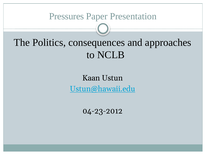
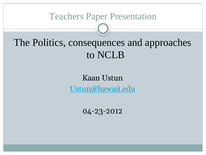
Pressures: Pressures -> Teachers (66, 16)
